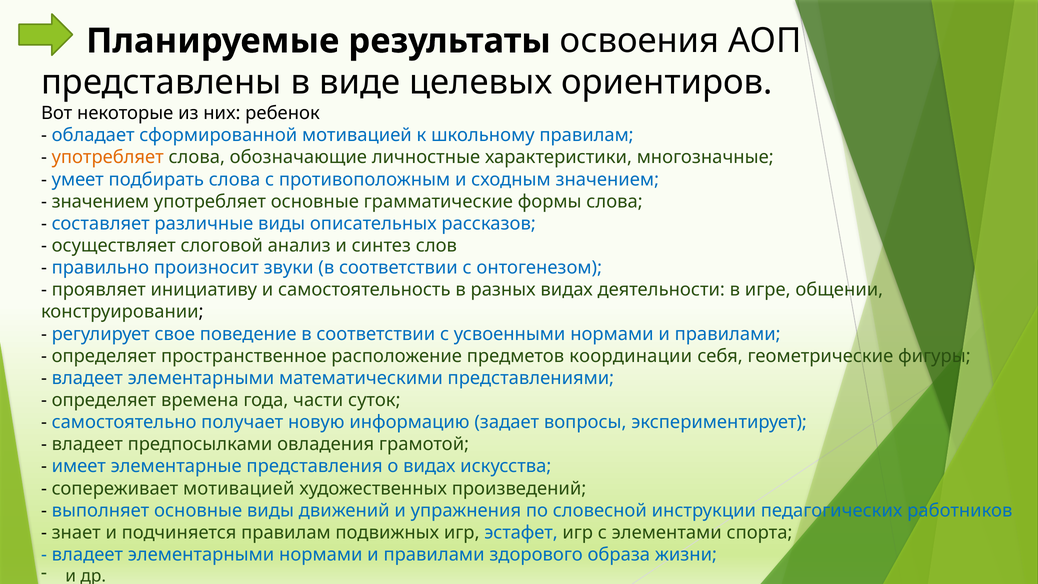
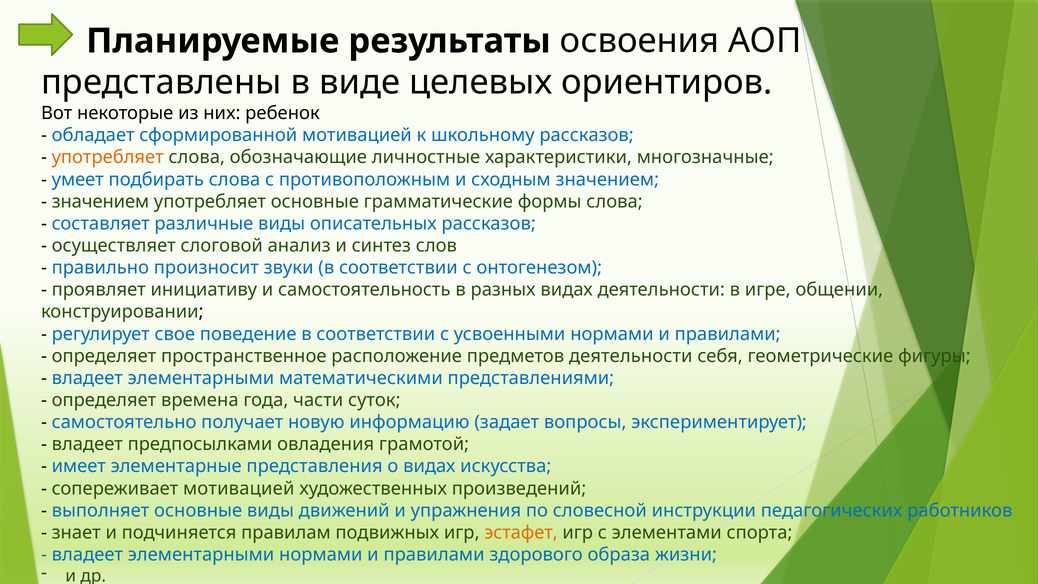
школьному правилам: правилам -> рассказов (587, 135)
предметов координации: координации -> деятельности (631, 356)
эстафет colour: blue -> orange (521, 533)
